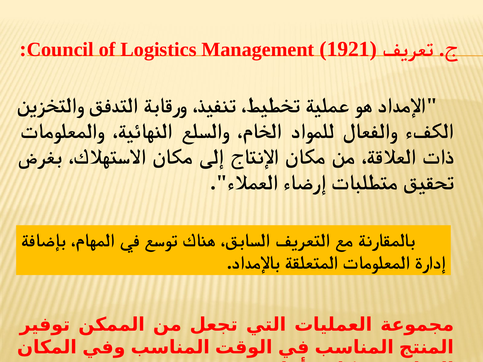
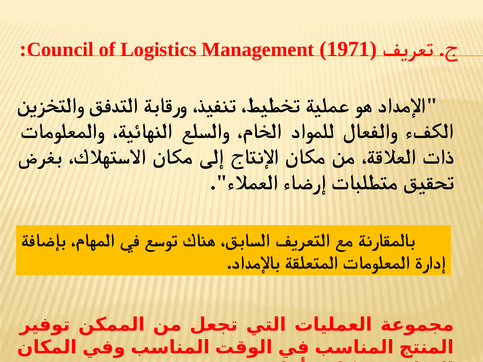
1921: 1921 -> 1971 (348, 49)
